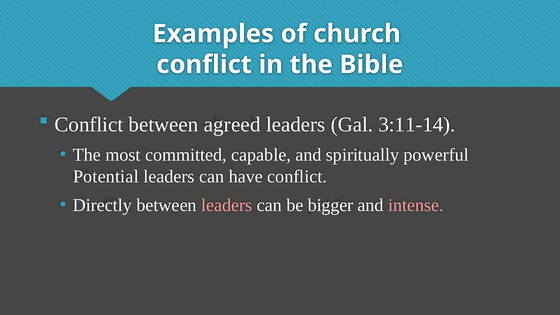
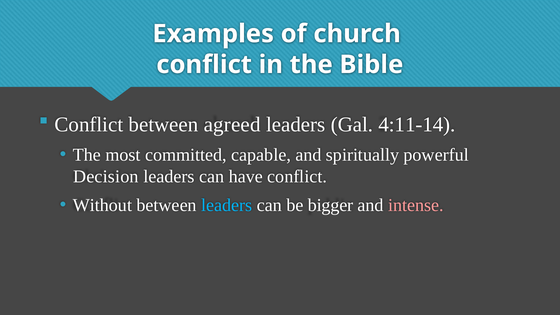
3:11-14: 3:11-14 -> 4:11-14 (417, 125)
Potential: Potential -> Decision (106, 177)
Directly: Directly -> Without (102, 205)
leaders colour: pink -> light blue (227, 205)
